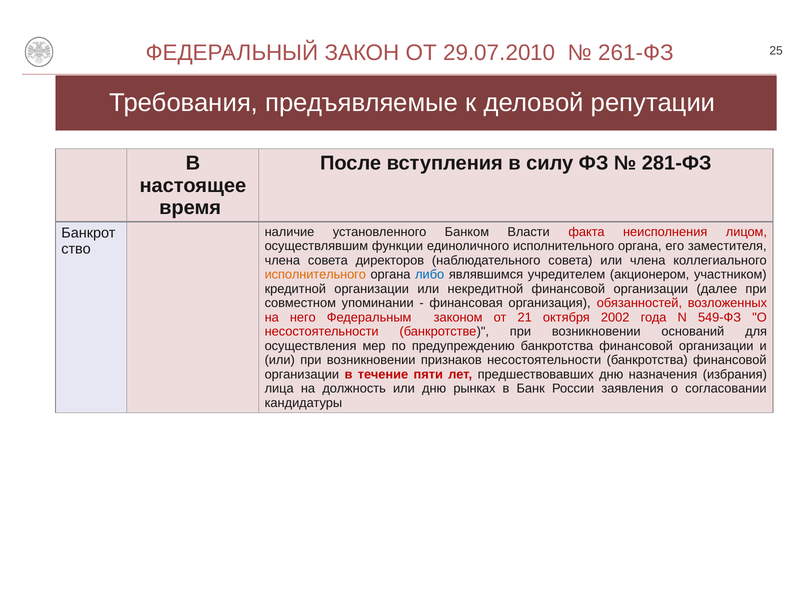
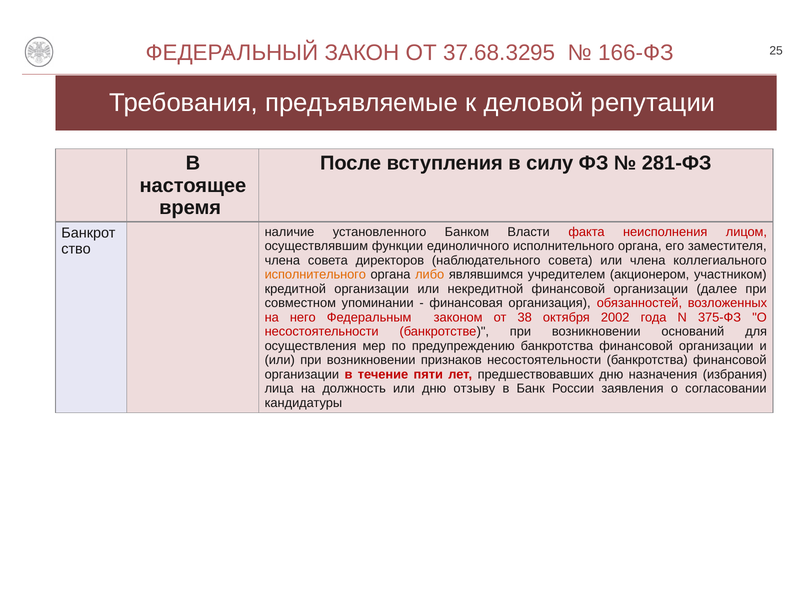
29.07.2010: 29.07.2010 -> 37.68.3295 (499, 53)
261-ФЗ: 261-ФЗ -> 166-ФЗ (636, 53)
либо colour: blue -> orange (430, 274)
21: 21 -> 38 (525, 317)
549-ФЗ: 549-ФЗ -> 375-ФЗ (720, 317)
рынках: рынках -> отзыву (474, 389)
